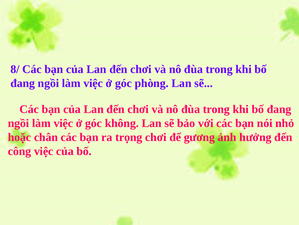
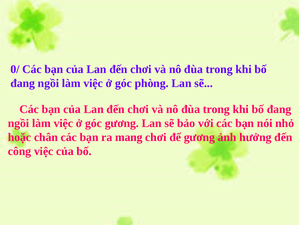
8/: 8/ -> 0/ (15, 69)
góc không: không -> gương (122, 123)
trọng: trọng -> mang (129, 137)
